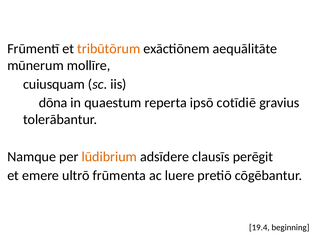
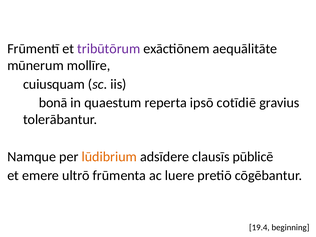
tribūtōrum colour: orange -> purple (109, 49)
dōna: dōna -> bonā (53, 103)
perēgit: perēgit -> pūblicē (253, 157)
